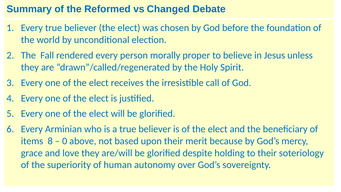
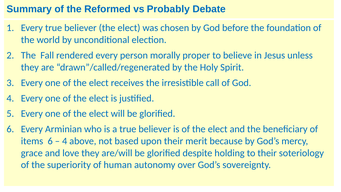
Changed: Changed -> Probably (168, 9)
items 8: 8 -> 6 (50, 141)
0: 0 -> 4 (65, 141)
